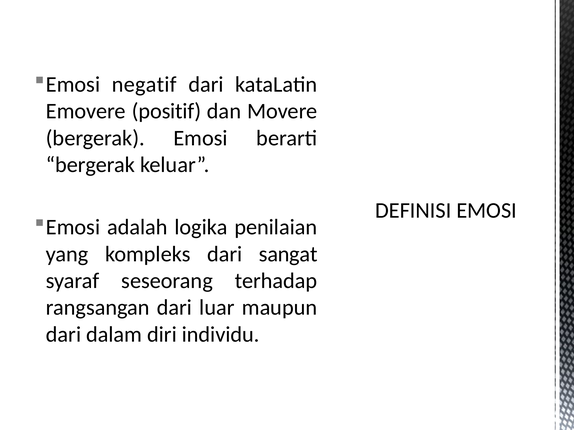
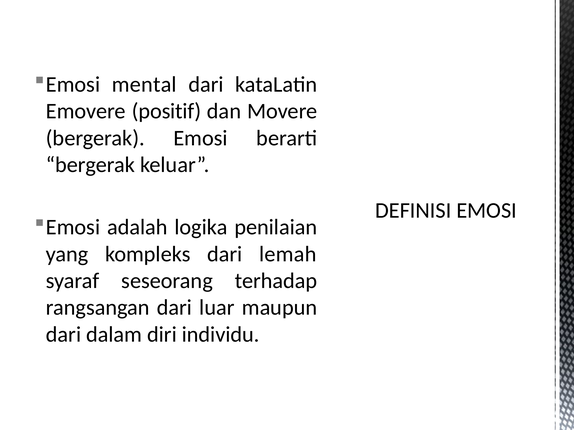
negatif: negatif -> mental (144, 85)
sangat: sangat -> lemah (288, 254)
